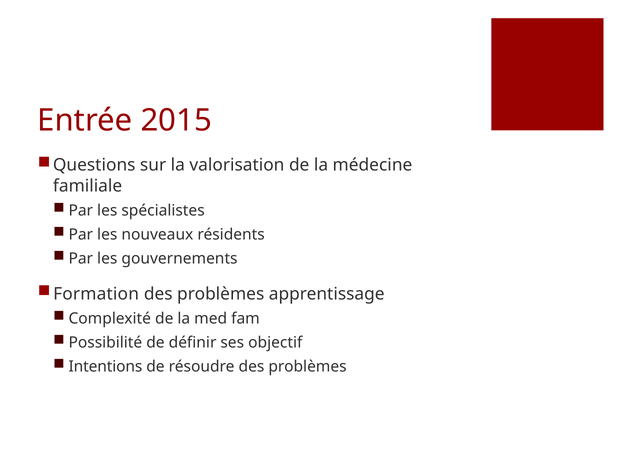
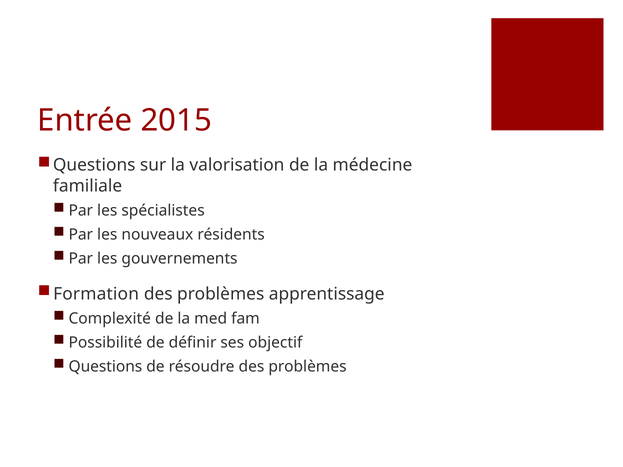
Intentions: Intentions -> Questions (105, 367)
